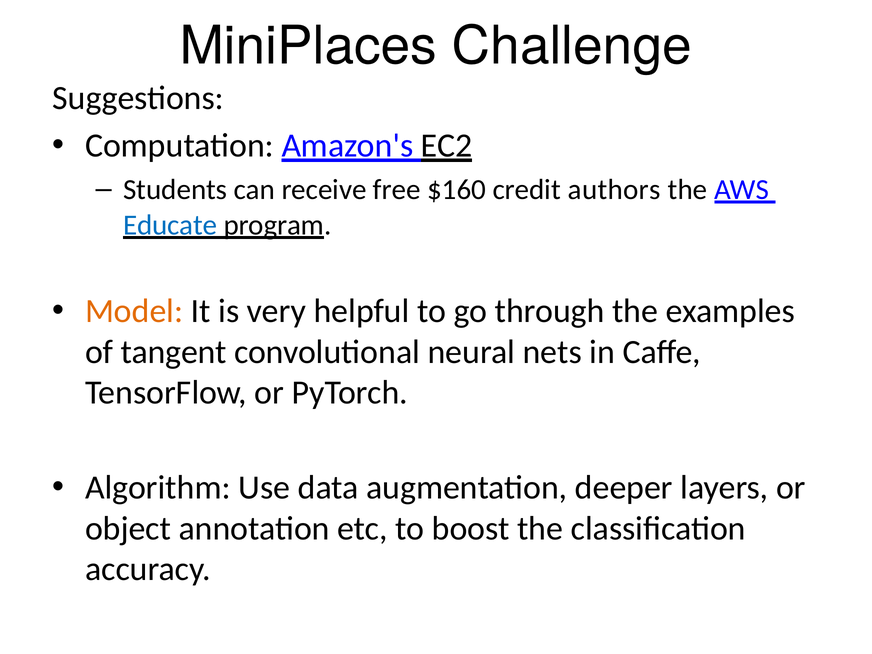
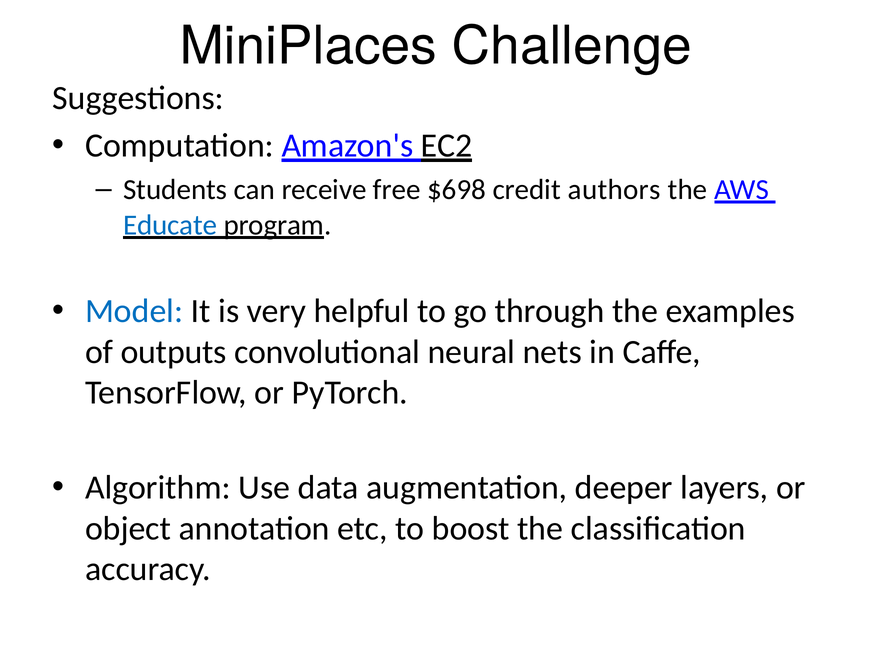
$160: $160 -> $698 (457, 190)
Model colour: orange -> blue (134, 311)
tangent: tangent -> outputs (174, 352)
